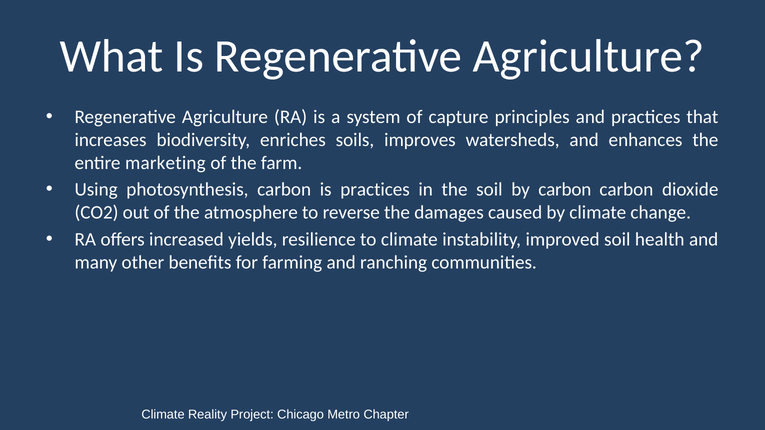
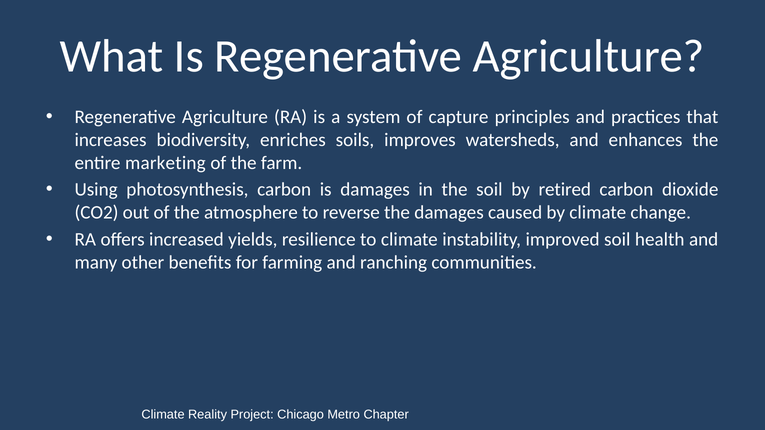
is practices: practices -> damages (375, 190)
by carbon: carbon -> retired (565, 190)
